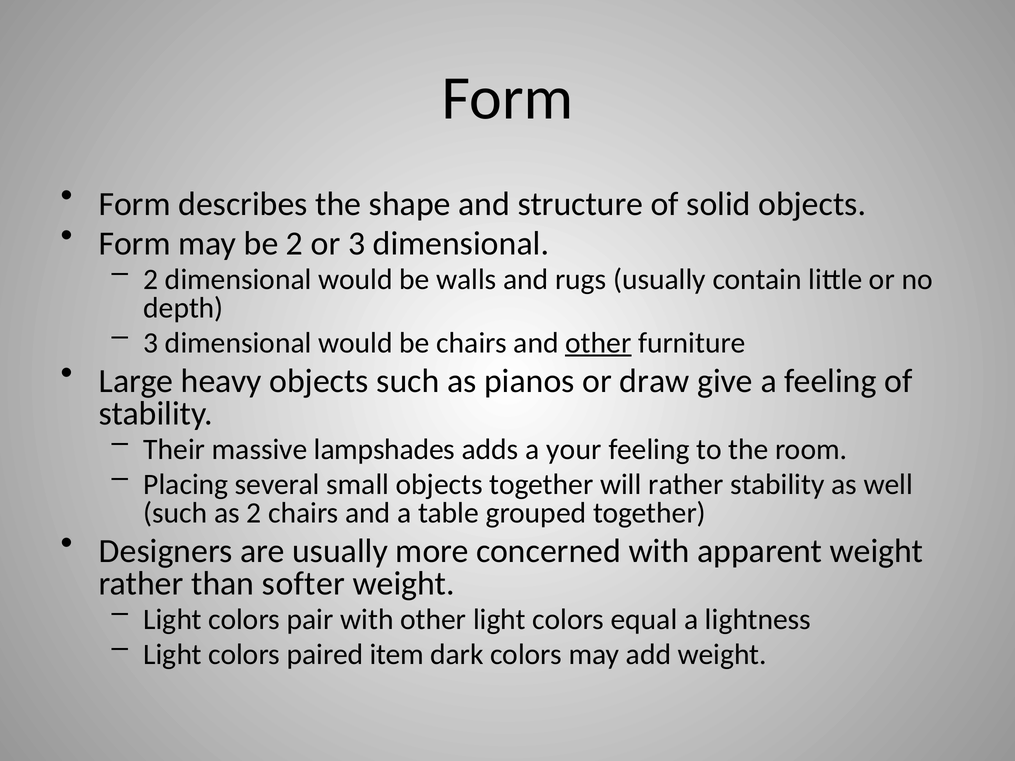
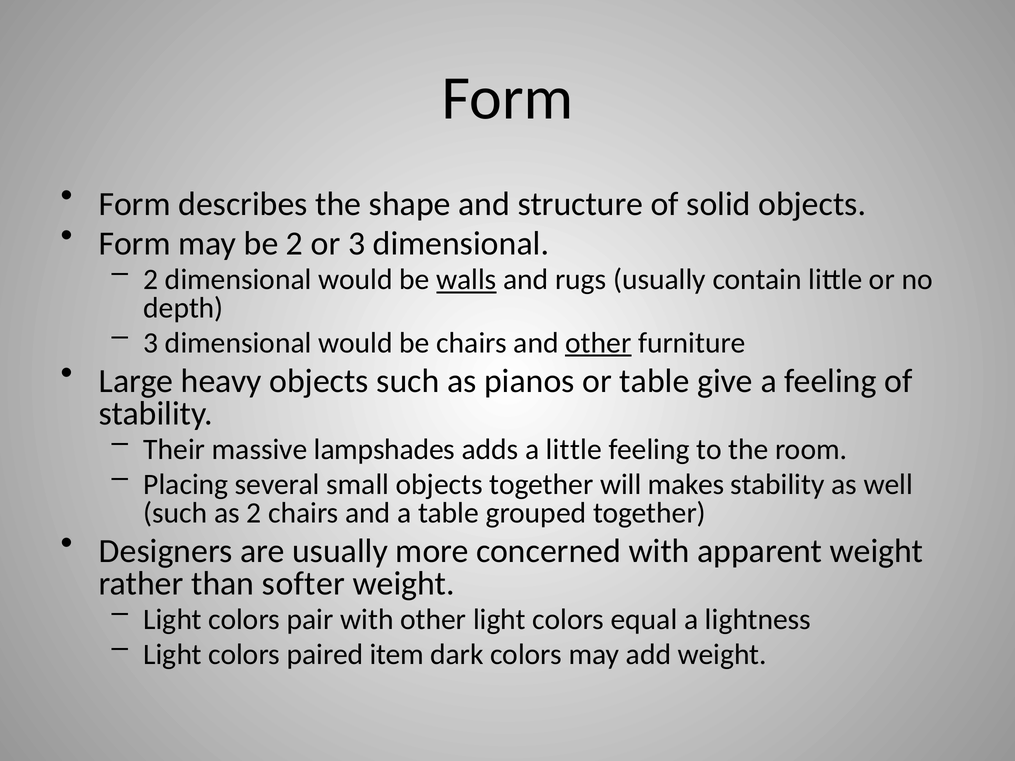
walls underline: none -> present (466, 280)
or draw: draw -> table (655, 381)
a your: your -> little (574, 450)
will rather: rather -> makes (686, 485)
